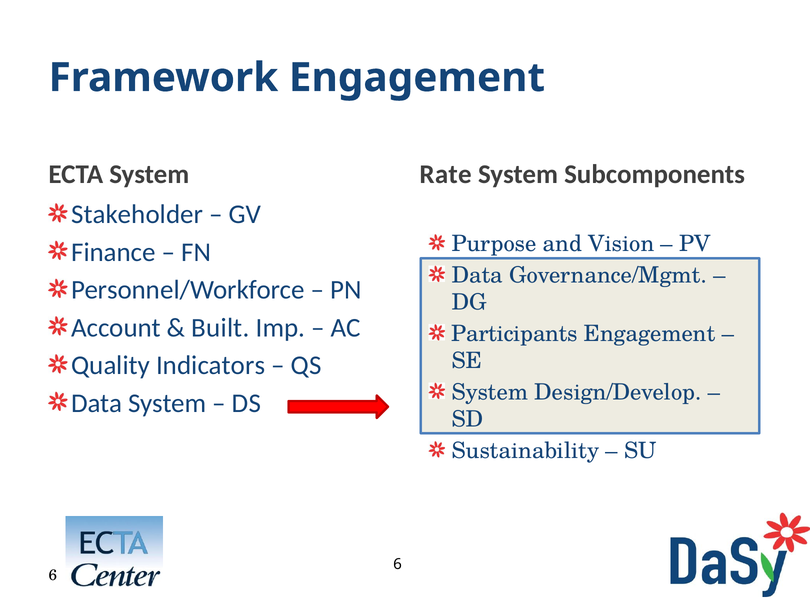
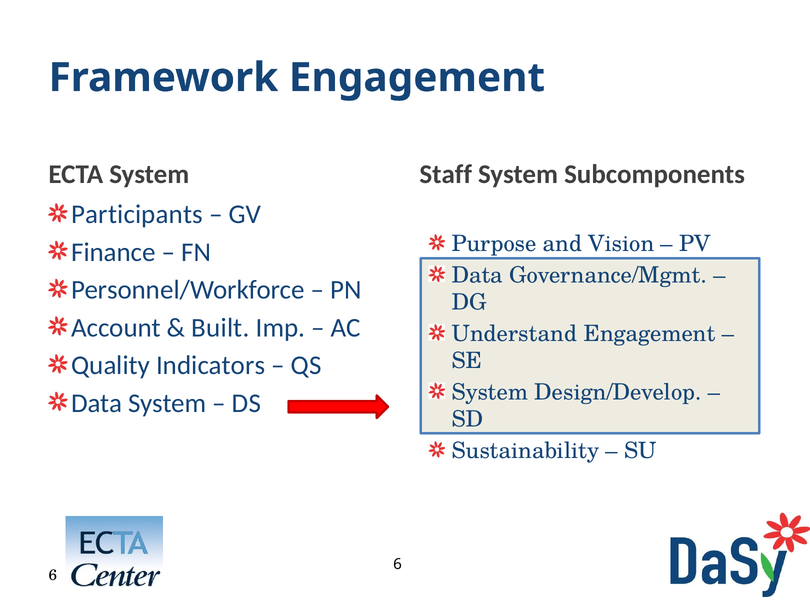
Rate: Rate -> Staff (446, 174)
Stakeholder: Stakeholder -> Participants (137, 215)
Participants: Participants -> Understand (514, 334)
